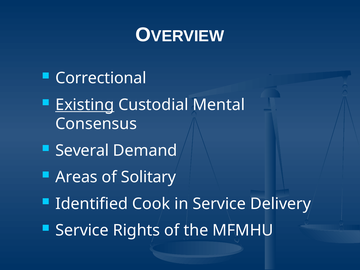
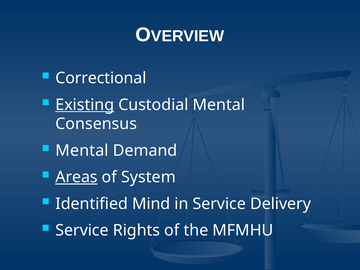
Several: Several -> Mental (82, 151)
Areas underline: none -> present (76, 177)
Solitary: Solitary -> System (148, 177)
Cook: Cook -> Mind (151, 204)
